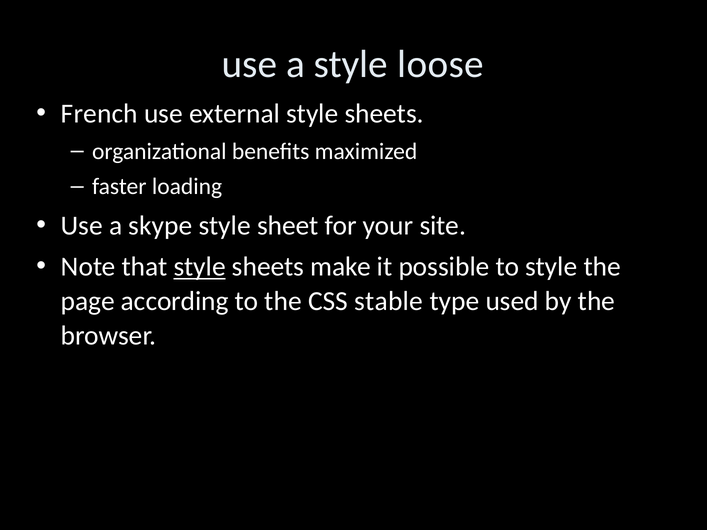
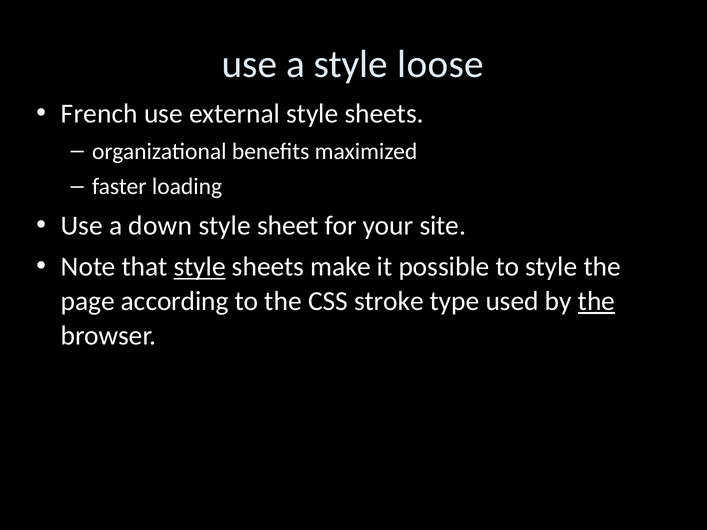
skype: skype -> down (160, 226)
stable: stable -> stroke (389, 301)
the underline: none -> present (596, 301)
